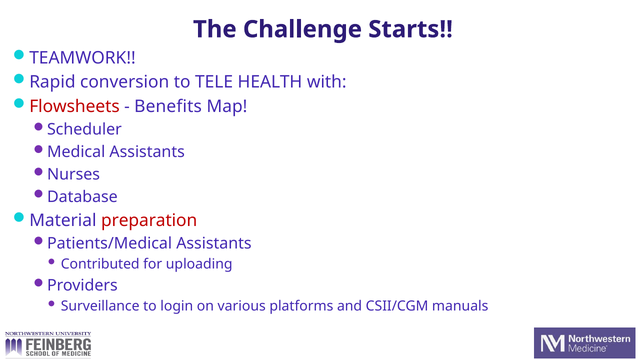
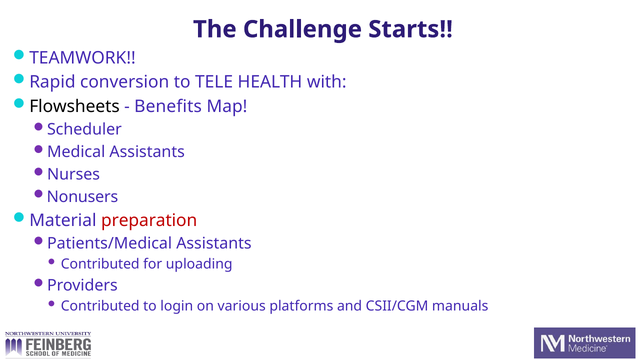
Flowsheets colour: red -> black (74, 106)
Database: Database -> Nonusers (82, 197)
Surveillance: Surveillance -> Contributed (100, 306)
